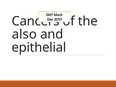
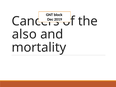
epithelial: epithelial -> mortality (39, 47)
